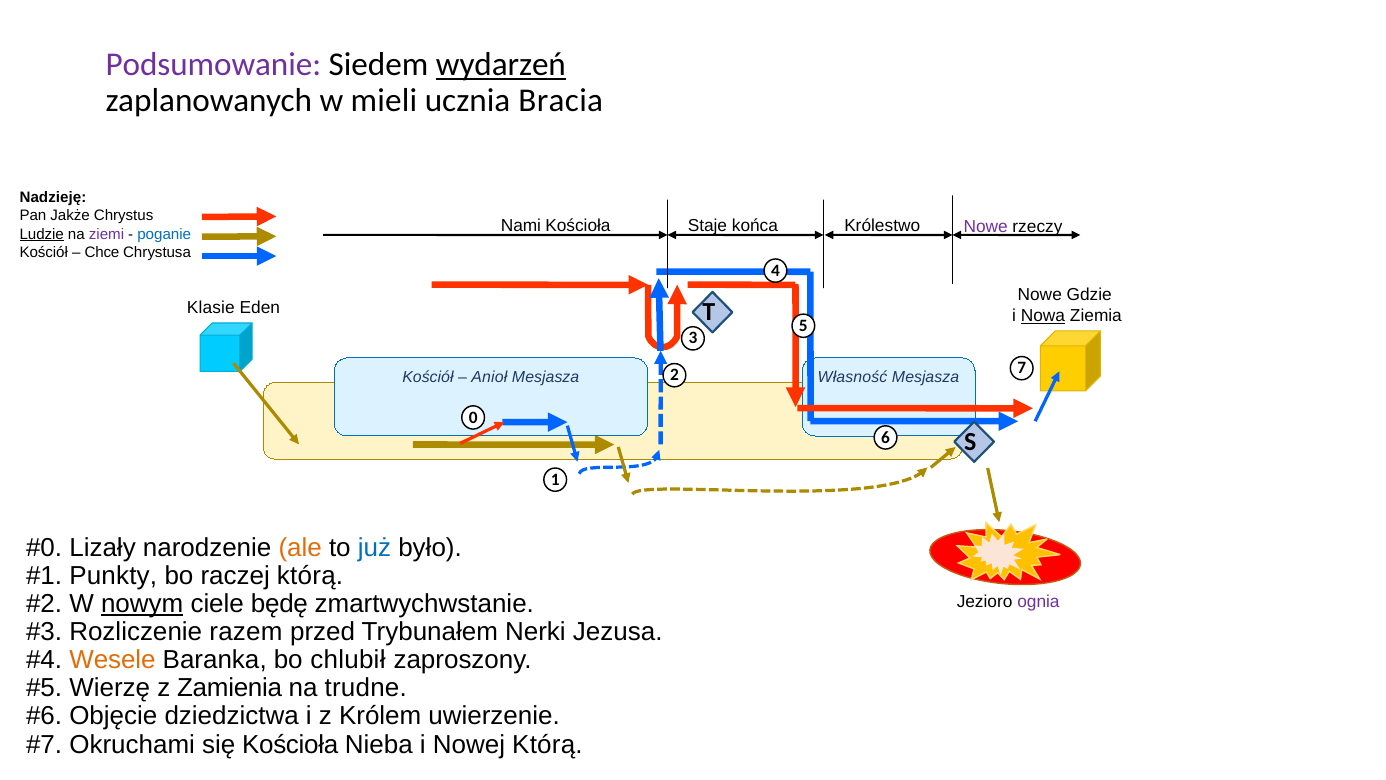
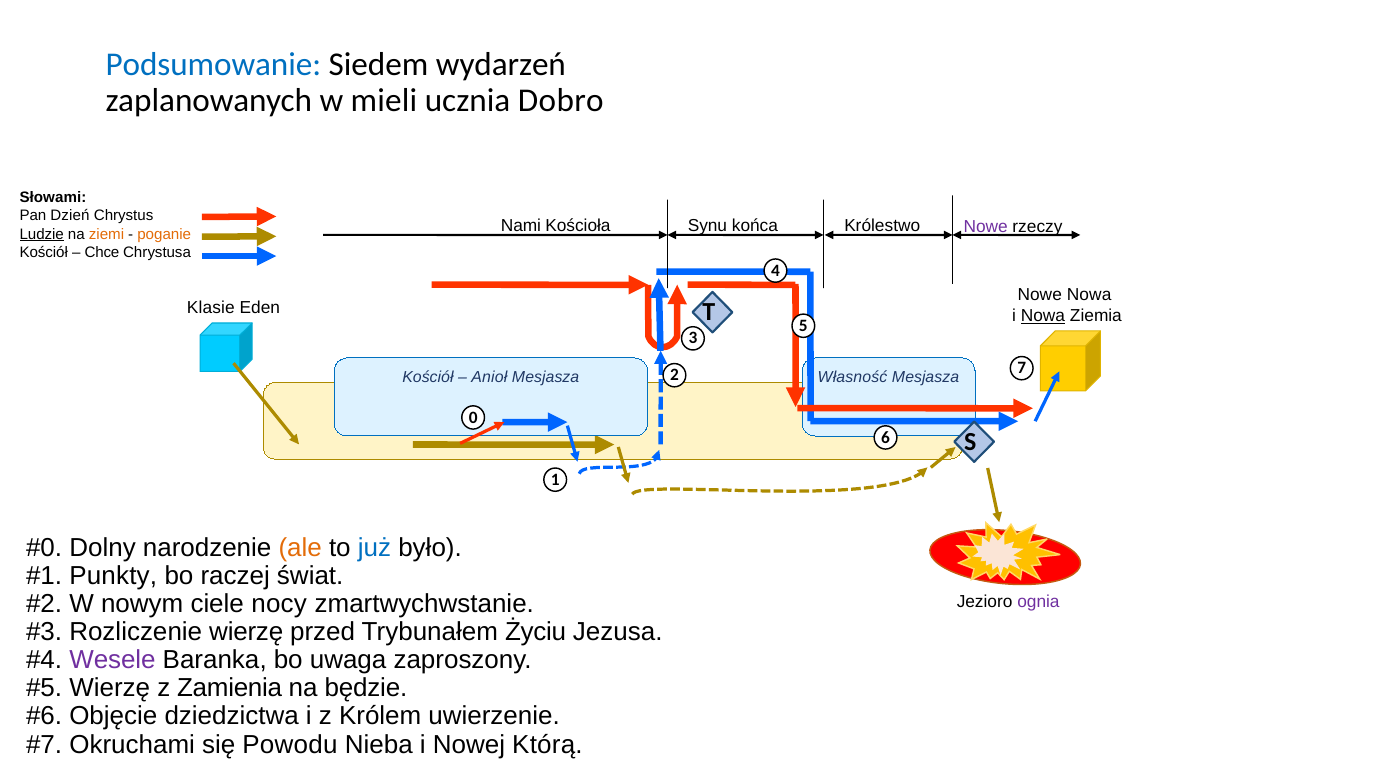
Podsumowanie colour: purple -> blue (213, 64)
wydarzeń underline: present -> none (501, 64)
Bracia: Bracia -> Dobro (561, 100)
Nadzieję: Nadzieję -> Słowami (53, 198)
Jakże: Jakże -> Dzień (70, 216)
Staje: Staje -> Synu (707, 226)
ziemi colour: purple -> orange (107, 234)
poganie colour: blue -> orange (164, 234)
Nowe Gdzie: Gdzie -> Nowa (1089, 295)
Lizały: Lizały -> Dolny (103, 548)
raczej którą: którą -> świat (310, 576)
nowym underline: present -> none (142, 604)
będę: będę -> nocy (279, 604)
Rozliczenie razem: razem -> wierzę (246, 632)
Nerki: Nerki -> Życiu (536, 632)
Wesele colour: orange -> purple (112, 660)
chlubił: chlubił -> uwaga (348, 660)
trudne: trudne -> będzie (366, 688)
się Kościoła: Kościoła -> Powodu (290, 744)
